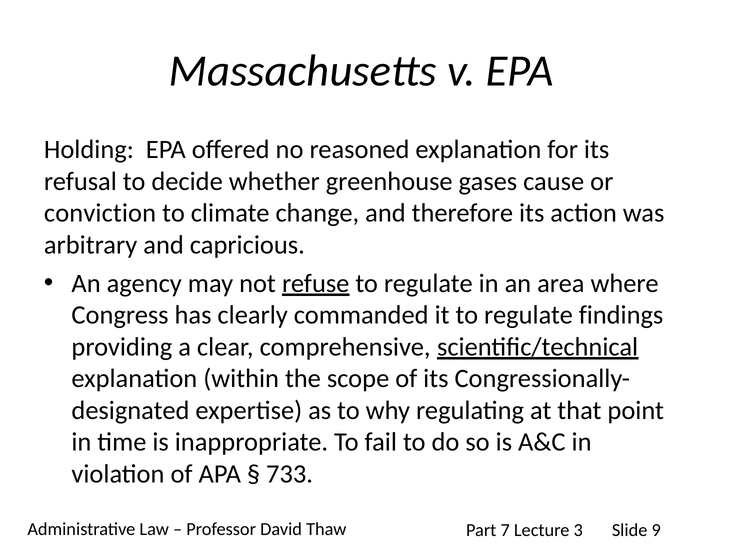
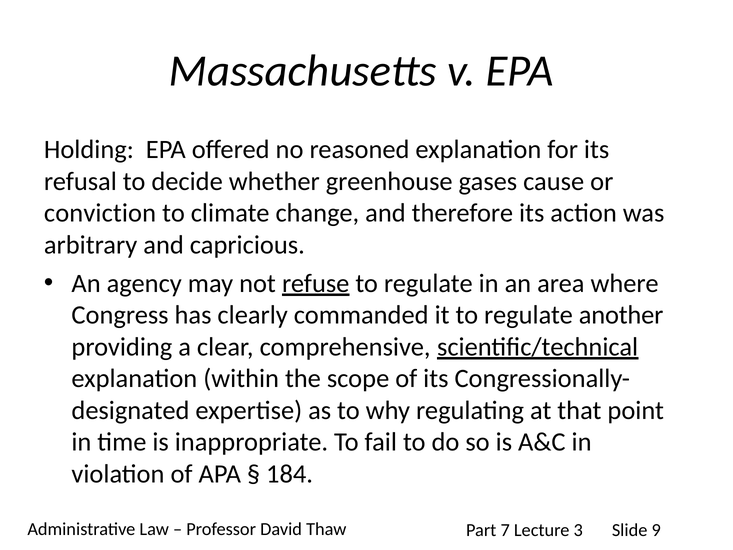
findings: findings -> another (621, 315)
733: 733 -> 184 (290, 474)
